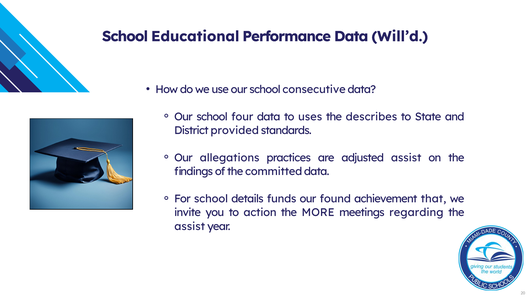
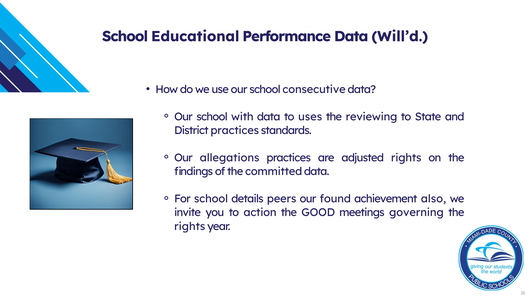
four: four -> with (242, 117)
describes: describes -> reviewing (372, 117)
District provided: provided -> practices (235, 131)
adjusted assist: assist -> rights (406, 158)
funds: funds -> peers (282, 199)
that: that -> also (433, 199)
MORE: MORE -> GOOD (318, 213)
regarding: regarding -> governing (416, 213)
assist: assist -> rights (190, 226)
